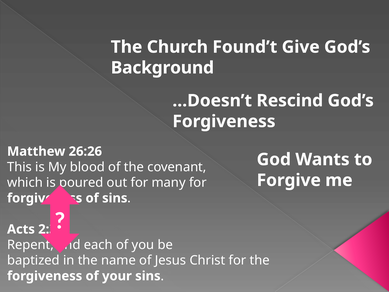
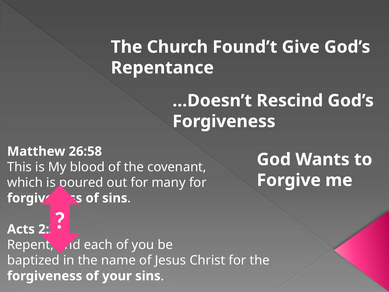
Background: Background -> Repentance (162, 68)
26:26: 26:26 -> 26:58 (85, 151)
